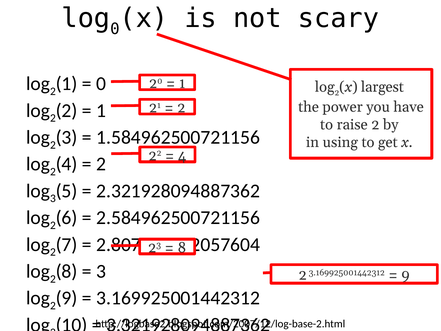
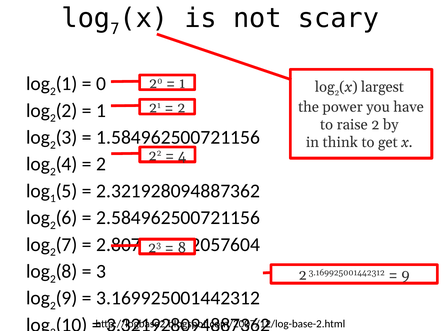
0: 0 -> 7 (115, 29)
using: using -> think (340, 142)
3: 3 -> 1 (53, 198)
